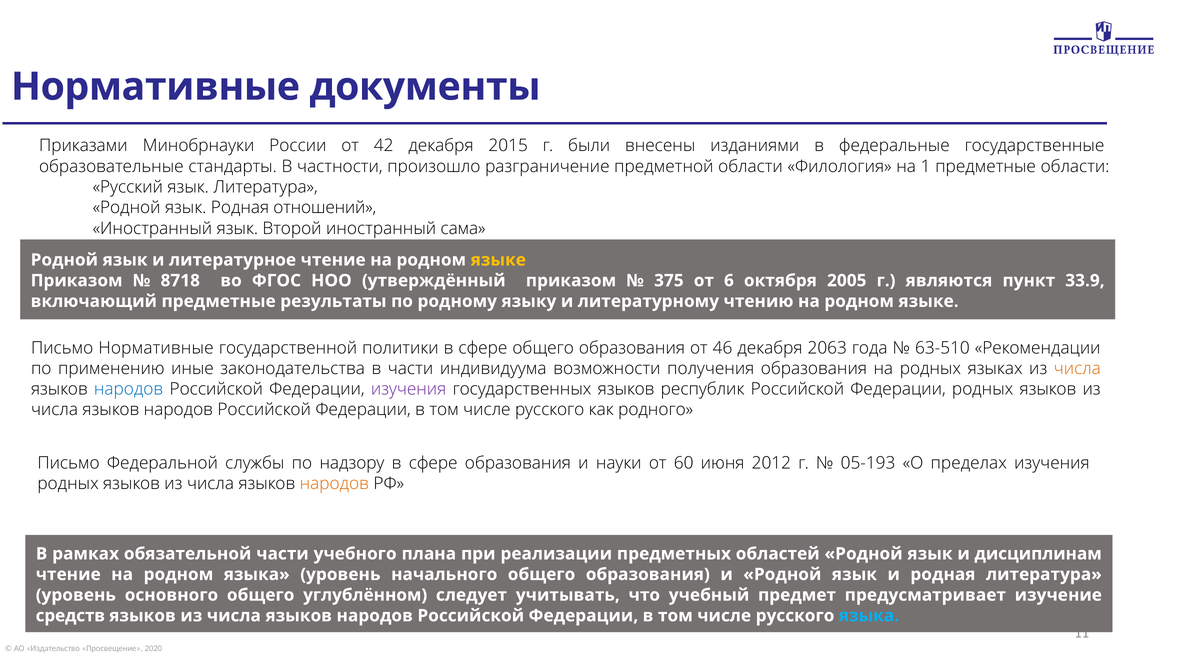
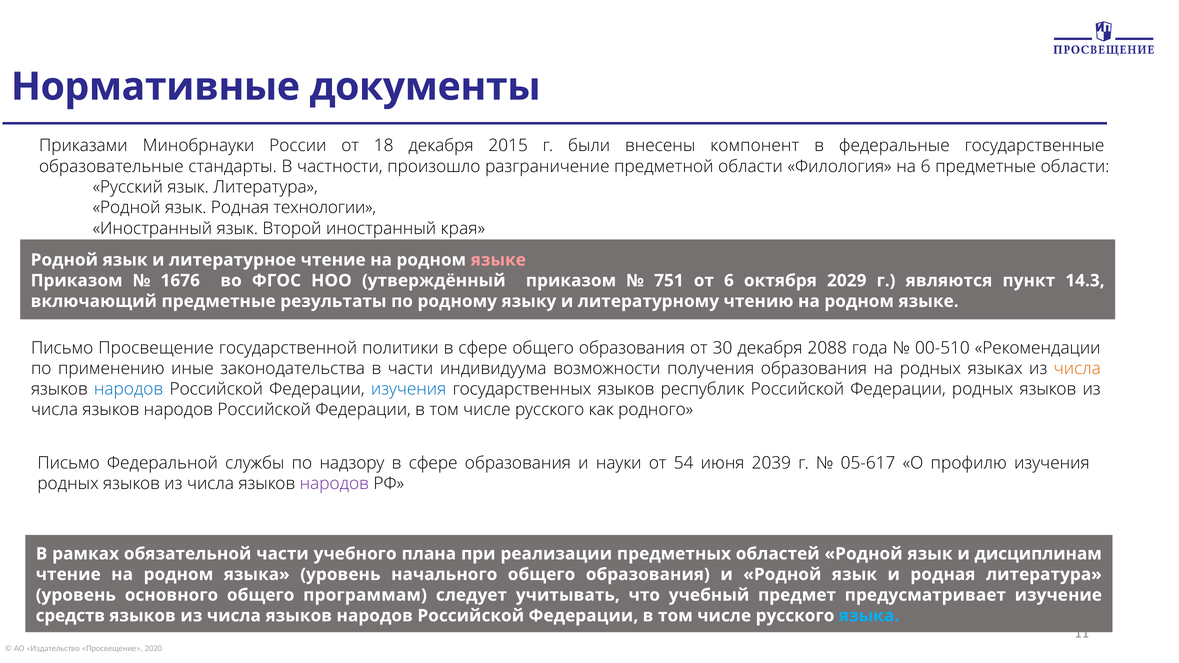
42: 42 -> 18 (384, 146)
изданиями: изданиями -> компонент (755, 146)
на 1: 1 -> 6 (926, 166)
отношений: отношений -> технологии (325, 208)
сама: сама -> края (463, 228)
языке colour: yellow -> pink (498, 260)
8718: 8718 -> 1676 (180, 281)
375: 375 -> 751 (669, 281)
2005: 2005 -> 2029 (847, 281)
33.9: 33.9 -> 14.3 (1085, 281)
Письмо Нормативные: Нормативные -> Просвещение (156, 348)
46: 46 -> 30 (723, 348)
2063: 2063 -> 2088 (827, 348)
63-510: 63-510 -> 00-510 (942, 348)
изучения colour: purple -> blue (409, 389)
60: 60 -> 54 (684, 463)
2012: 2012 -> 2039 (771, 463)
05-193: 05-193 -> 05-617 (868, 463)
пределах: пределах -> профилю (969, 463)
народов colour: orange -> purple (334, 484)
углублённом: углублённом -> программам (365, 595)
